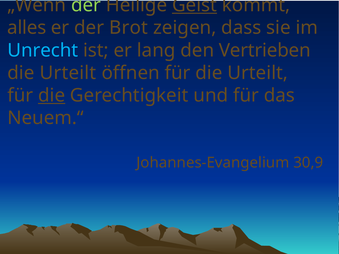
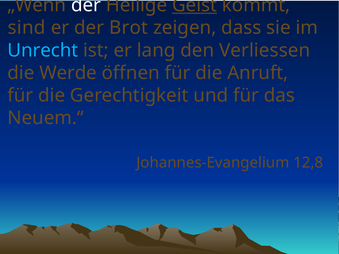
der colour: light green -> white (86, 5)
alles: alles -> sind (27, 28)
Vertrieben: Vertrieben -> Verliessen (265, 50)
Urteilt: Urteilt -> Werde (68, 73)
für die Urteilt: Urteilt -> Anruft (258, 73)
die underline: present -> none (52, 96)
30,9: 30,9 -> 12,8 (308, 163)
